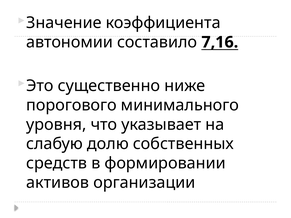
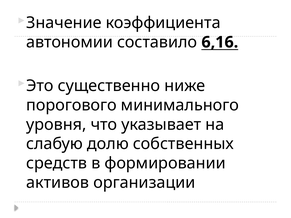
7,16: 7,16 -> 6,16 (220, 42)
